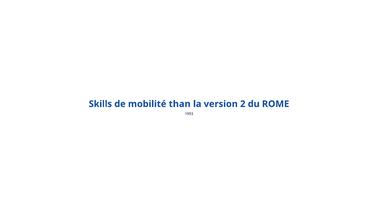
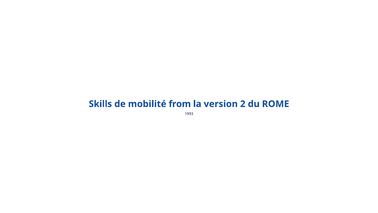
than: than -> from (180, 104)
